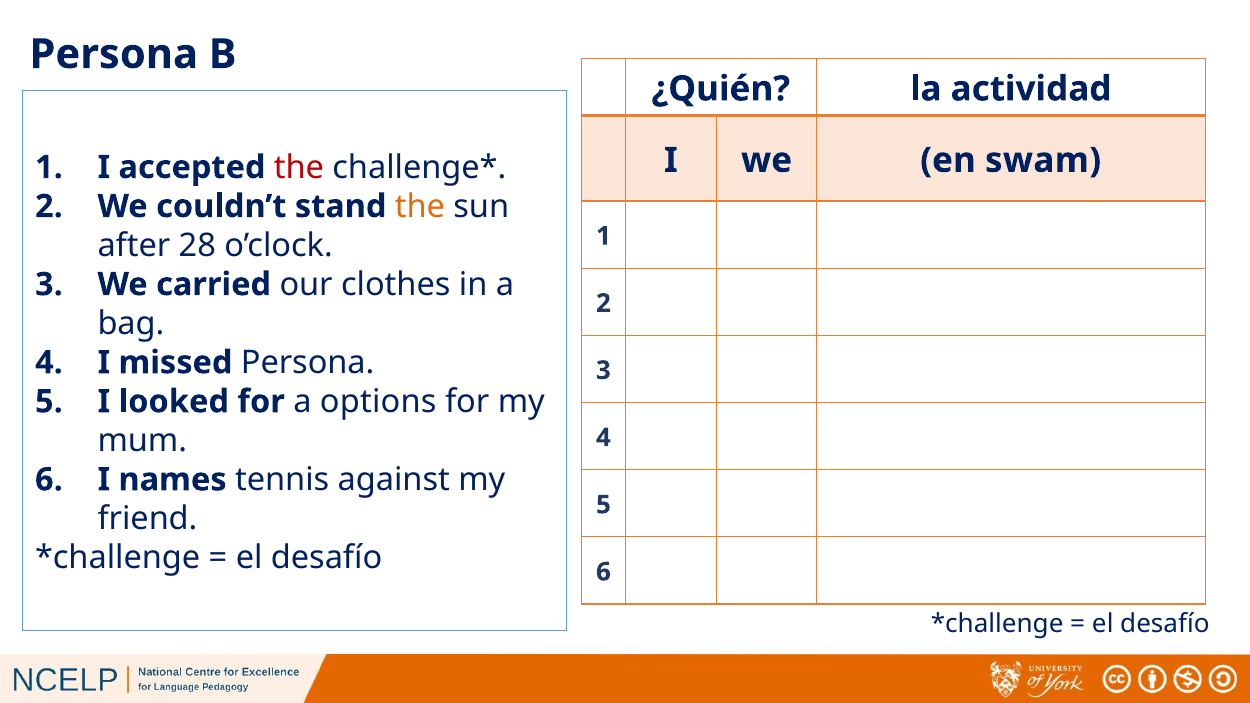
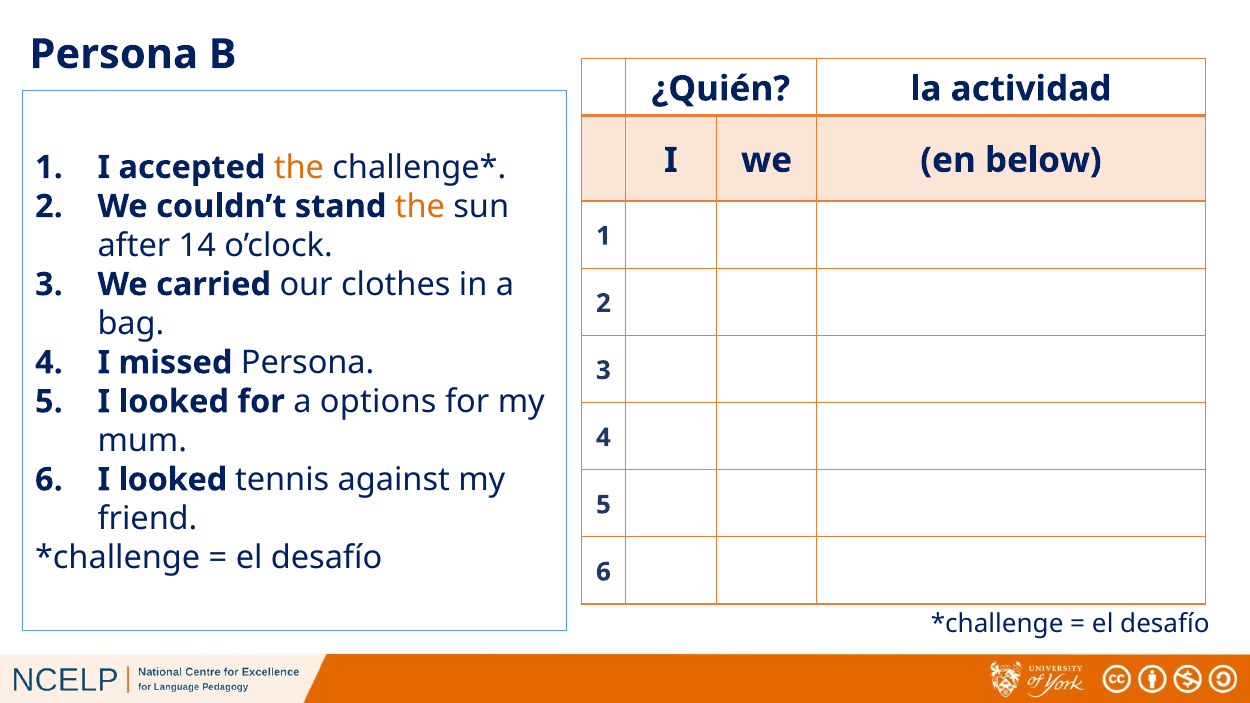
swam: swam -> below (1043, 160)
the colour: red -> orange (299, 167)
28: 28 -> 14 (197, 245)
6 I names: names -> looked (173, 480)
